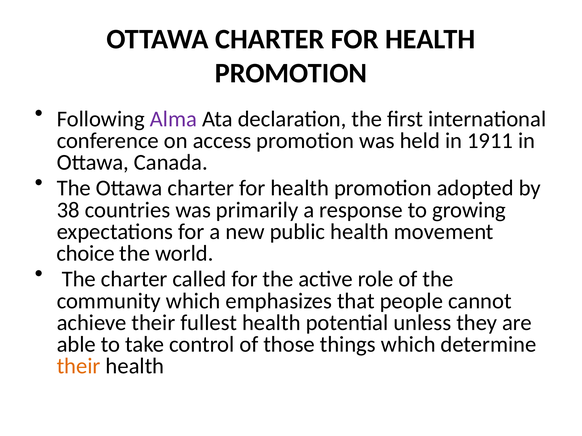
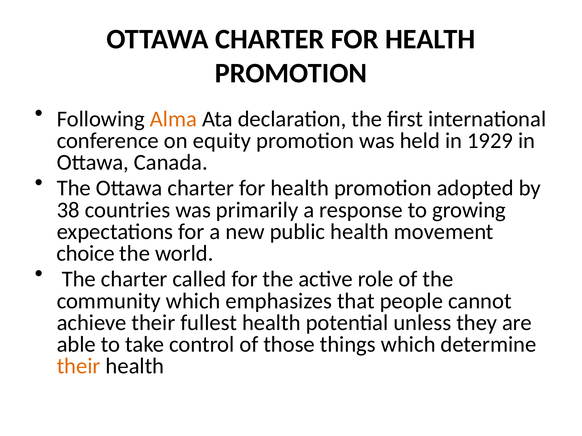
Alma colour: purple -> orange (173, 119)
access: access -> equity (222, 141)
1911: 1911 -> 1929 (490, 141)
